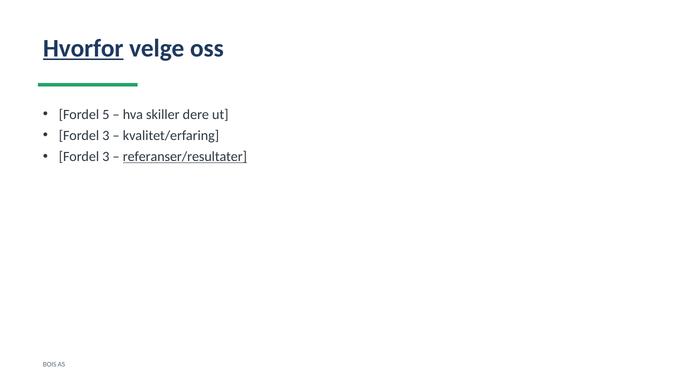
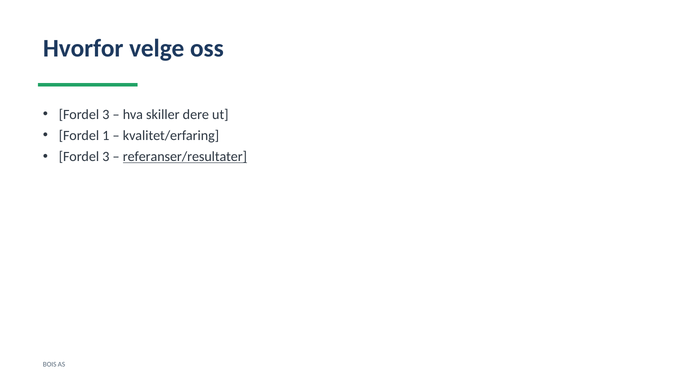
Hvorfor underline: present -> none (83, 48)
5: 5 -> 3 (106, 114)
3: 3 -> 1 (106, 135)
